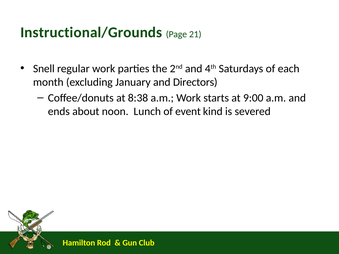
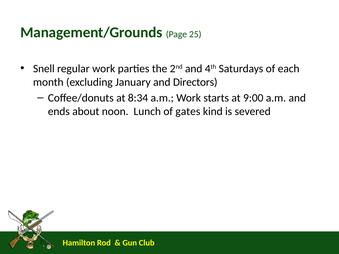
Instructional/Grounds: Instructional/Grounds -> Management/Grounds (91, 32)
21: 21 -> 25 (195, 34)
8:38: 8:38 -> 8:34 (138, 98)
event: event -> gates (188, 112)
